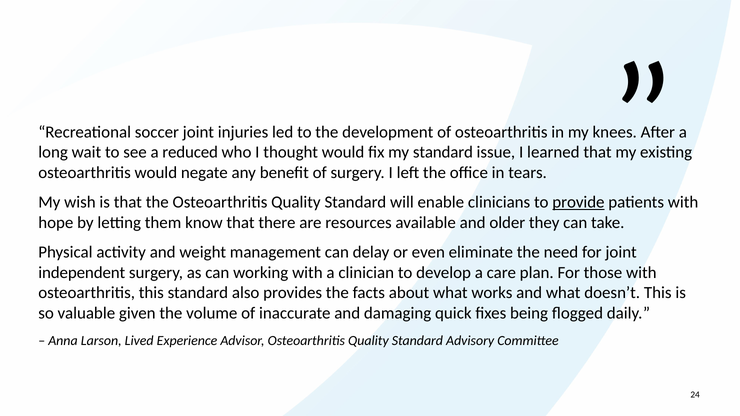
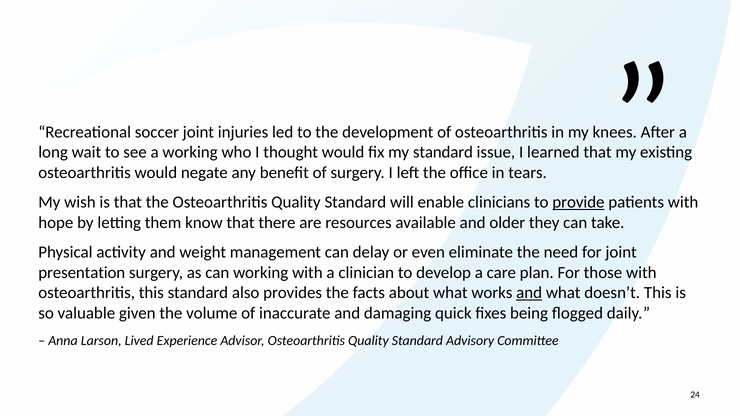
a reduced: reduced -> working (190, 152)
independent: independent -> presentation (82, 273)
and underline: none -> present (529, 293)
